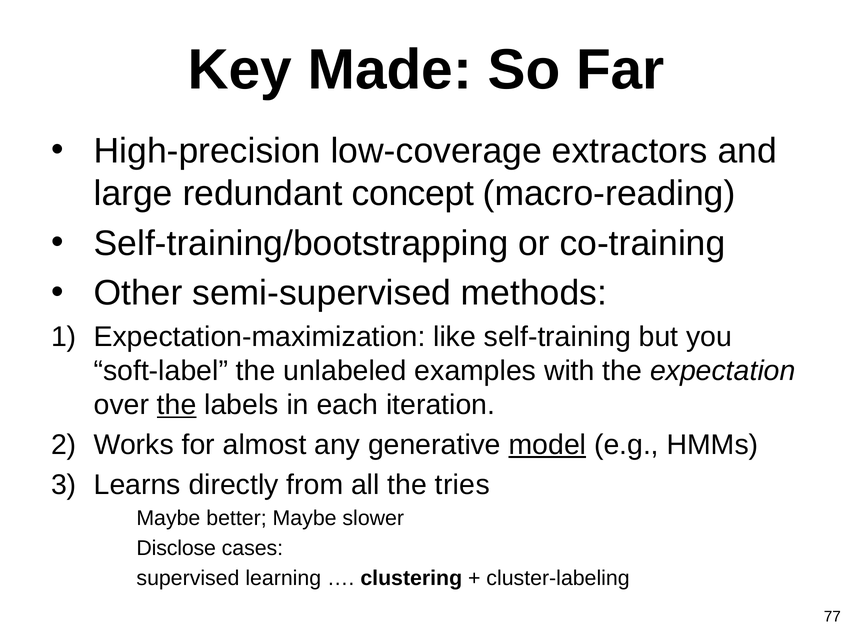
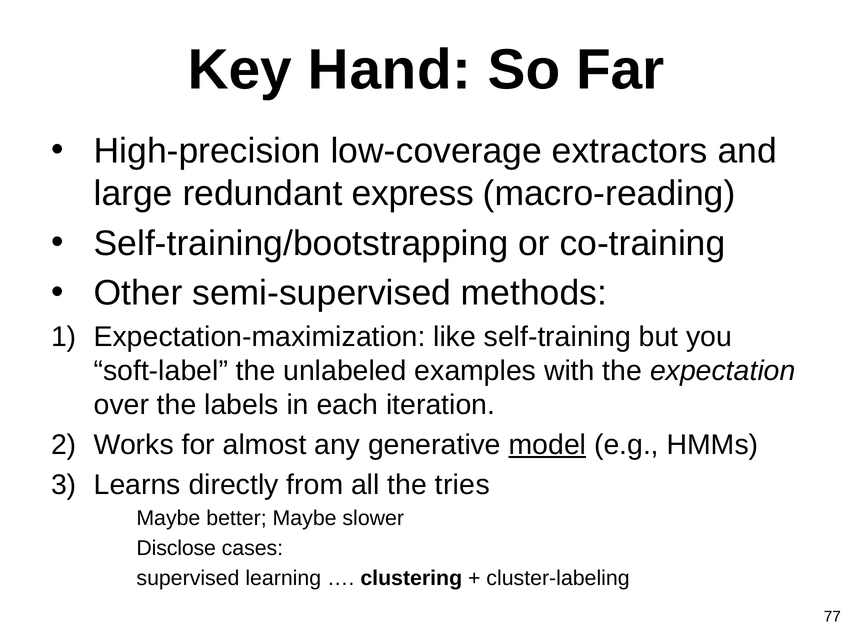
Made: Made -> Hand (390, 70)
concept: concept -> express (413, 194)
the underline: present -> none (177, 405)
